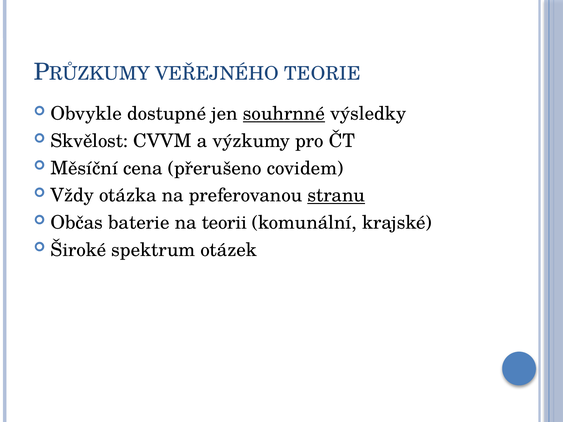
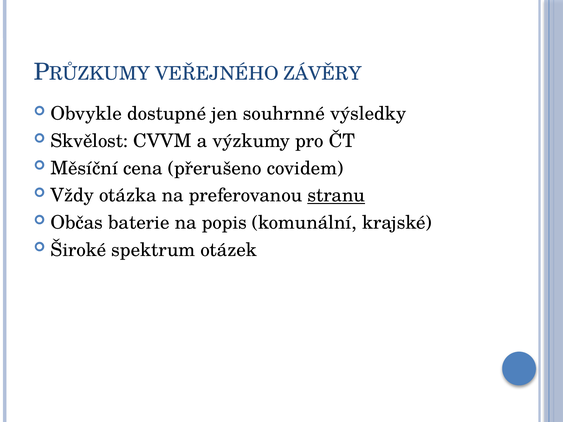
TEORIE: TEORIE -> ZÁVĚRY (323, 74)
souhrnné underline: present -> none (284, 114)
teorii: teorii -> popis (224, 223)
